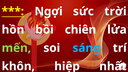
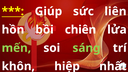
Ngợi: Ngợi -> Giúp (48, 11)
trời: trời -> liên (115, 11)
sáng colour: light blue -> light green (86, 48)
